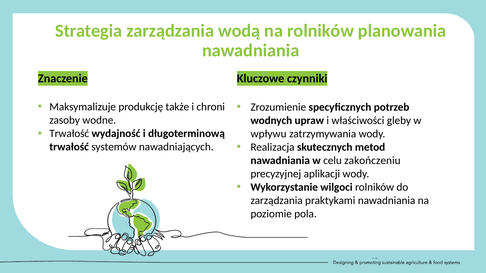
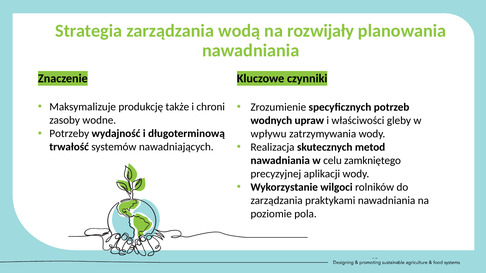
na rolników: rolników -> rozwijały (321, 31)
Trwałość: Trwałość -> Potrzeby (69, 134)
zakończeniu: zakończeniu -> zamkniętego (373, 161)
